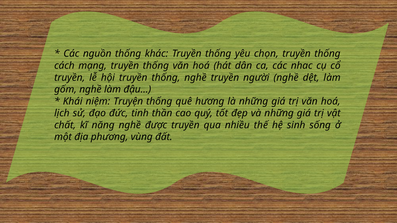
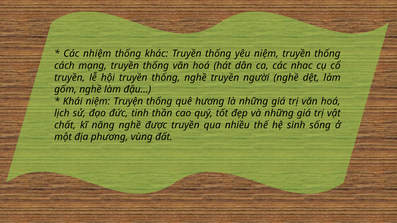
nguồn: nguồn -> nhiệm (97, 54)
yêu chọn: chọn -> niệm (266, 54)
